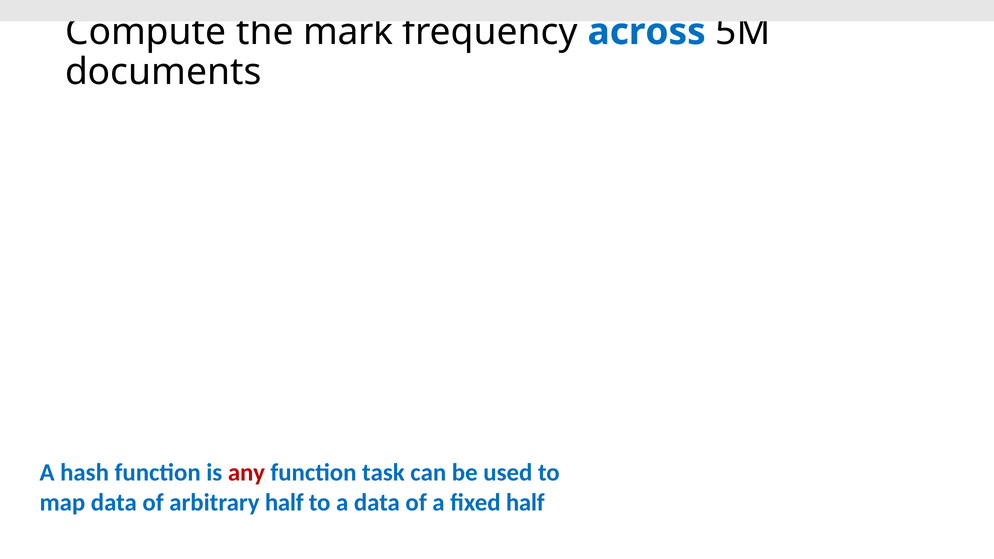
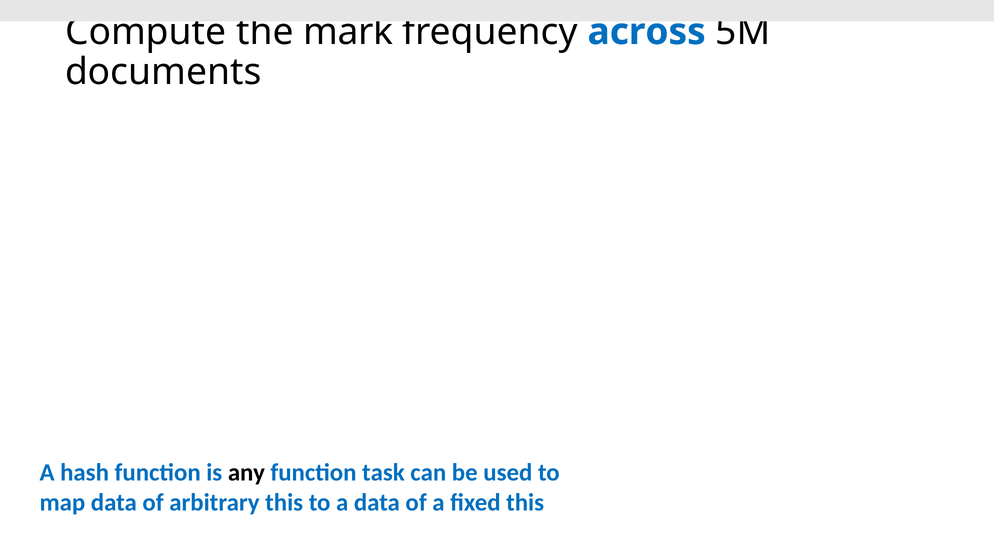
any colour: red -> black (246, 473)
arbitrary half: half -> this (284, 502)
fixed half: half -> this (525, 502)
